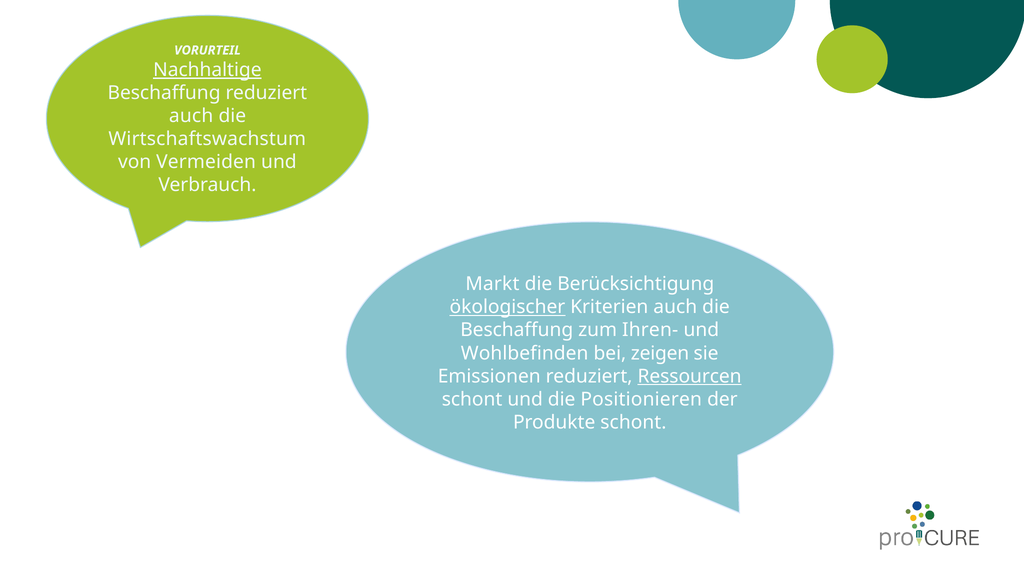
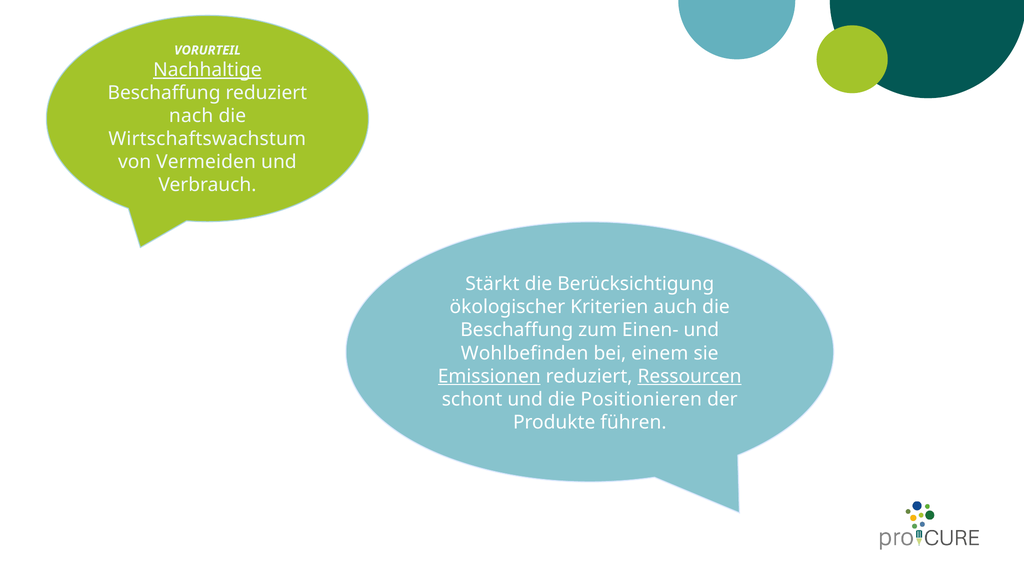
auch: auch -> nach (191, 116)
Markt: Markt -> Stärkt (492, 284)
ökologischer underline: present -> none (507, 307)
Ihren-: Ihren- -> Einen- (650, 330)
zeigen: zeigen -> einem (660, 353)
Emissionen underline: none -> present (489, 376)
Produkte schont: schont -> führen (633, 422)
